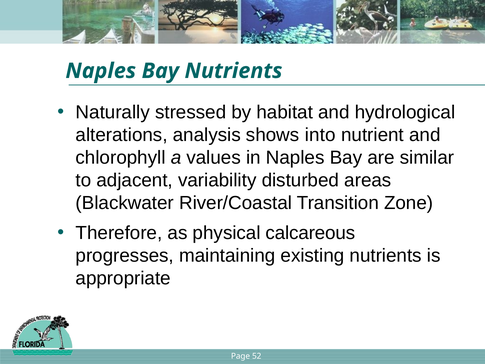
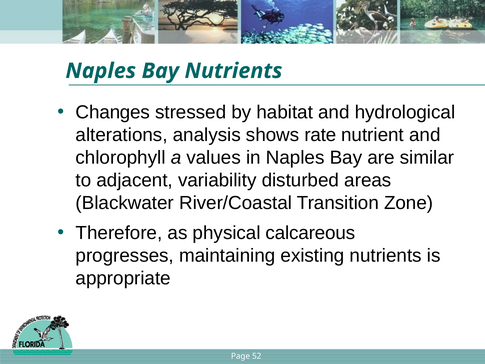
Naturally: Naturally -> Changes (113, 112)
into: into -> rate (320, 135)
